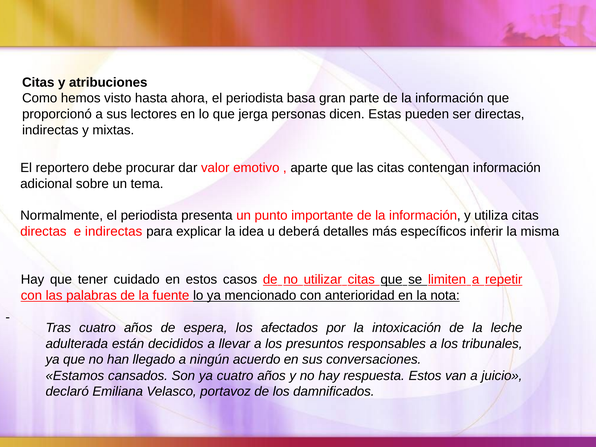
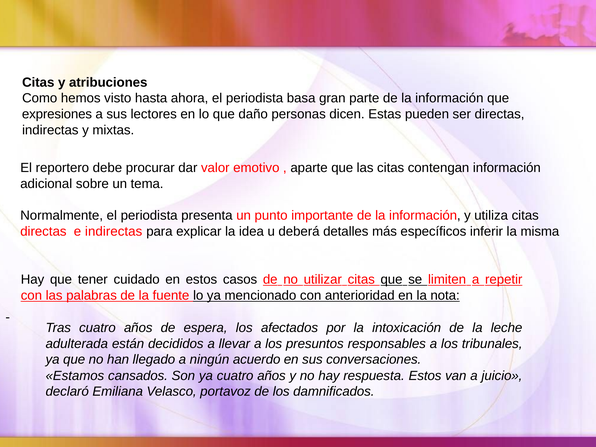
proporcionó: proporcionó -> expresiones (57, 114)
jerga: jerga -> daño (253, 114)
